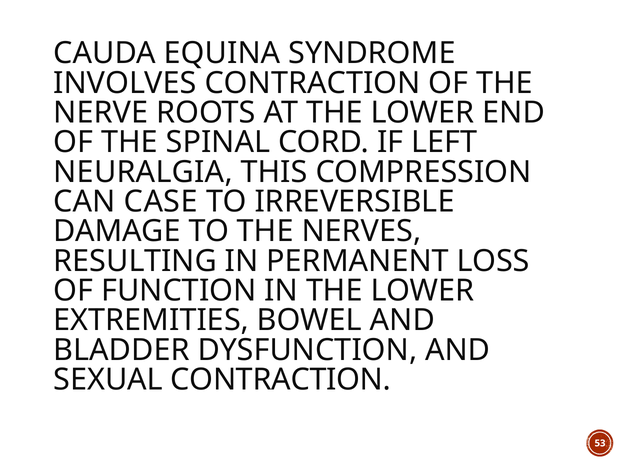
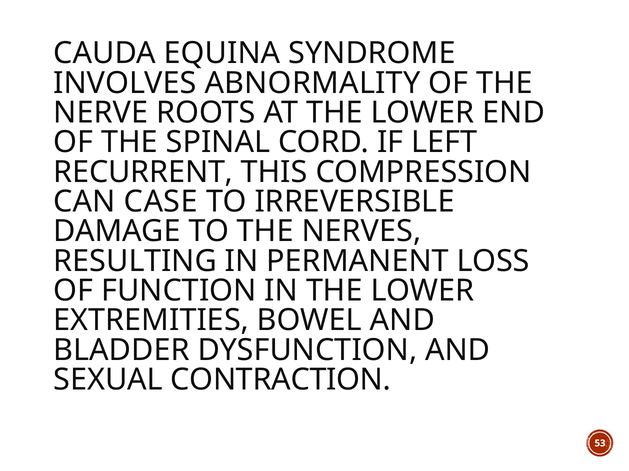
INVOLVES CONTRACTION: CONTRACTION -> ABNORMALITY (312, 83)
NEURALGIA: NEURALGIA -> RECURRENT (143, 172)
